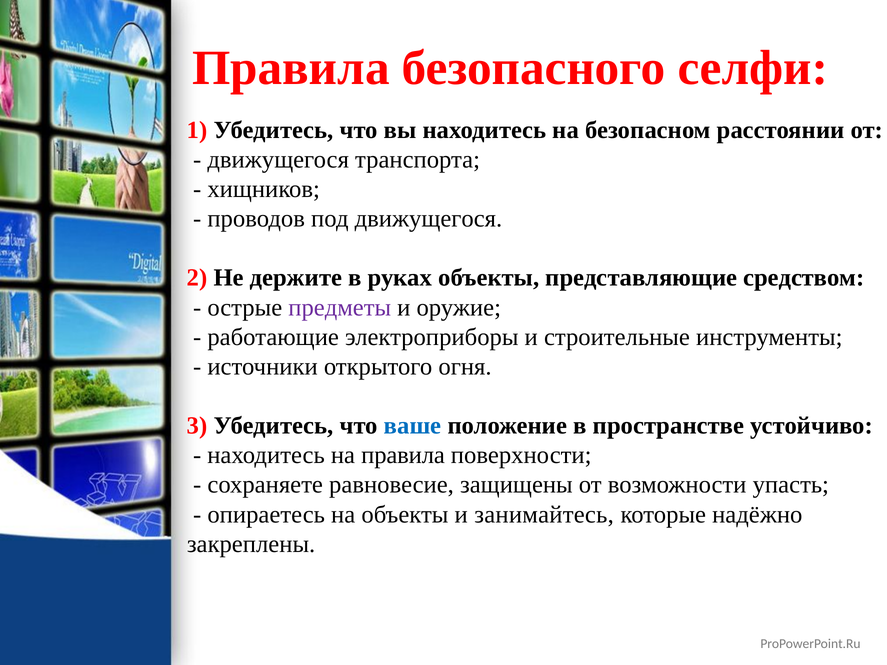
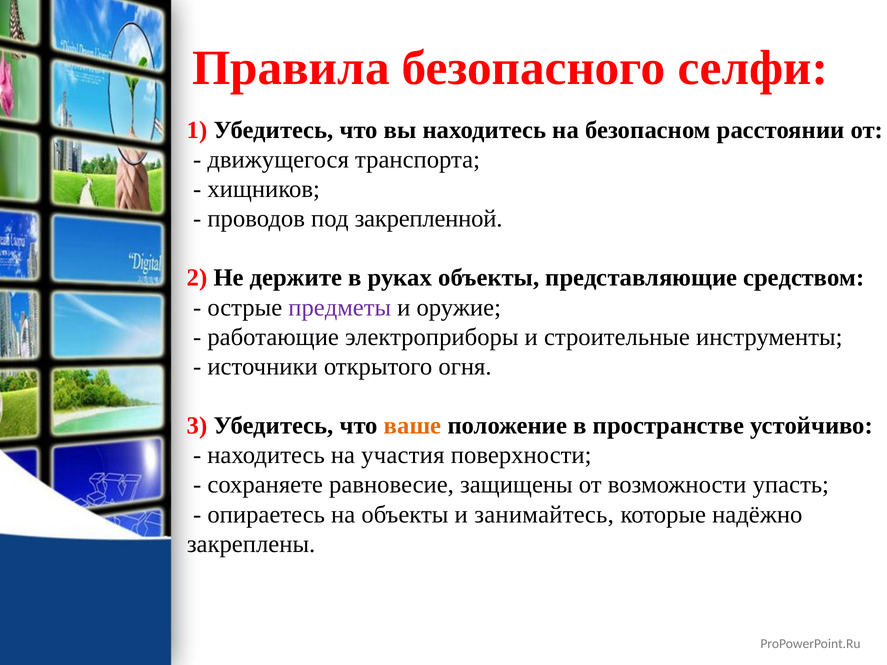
под движущегося: движущегося -> закрепленной (429, 219)
ваше colour: blue -> orange (413, 426)
на правила: правила -> участия (403, 455)
